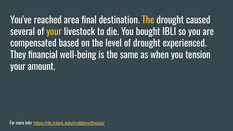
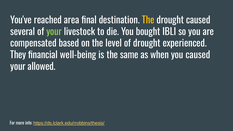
your colour: yellow -> light green (54, 32)
you tension: tension -> caused (198, 55)
amount: amount -> allowed (42, 67)
